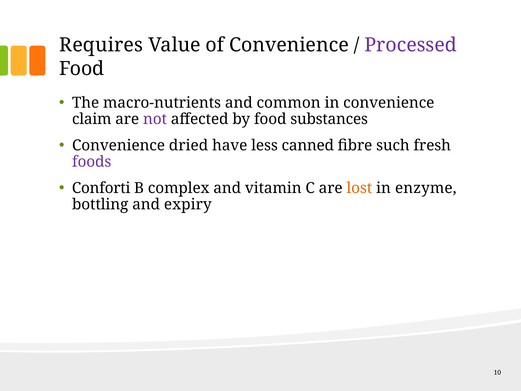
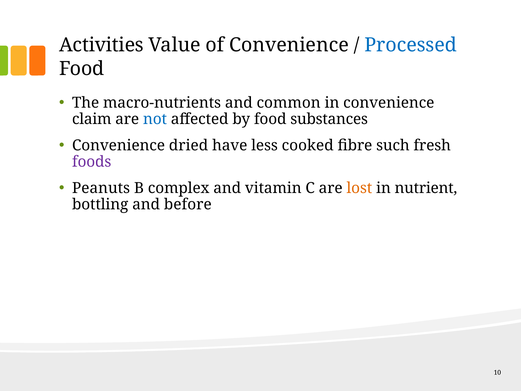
Requires: Requires -> Activities (101, 45)
Processed colour: purple -> blue (411, 45)
not colour: purple -> blue (155, 119)
canned: canned -> cooked (308, 145)
Conforti: Conforti -> Peanuts (101, 188)
enzyme: enzyme -> nutrient (426, 188)
expiry: expiry -> before (188, 204)
